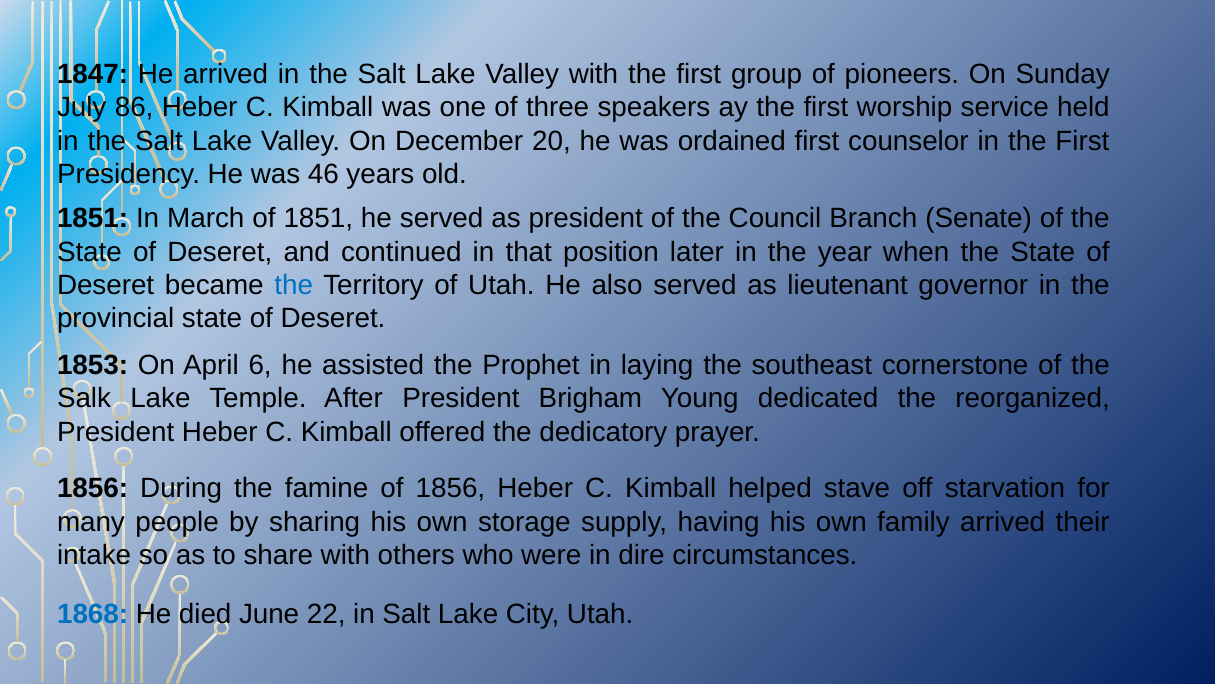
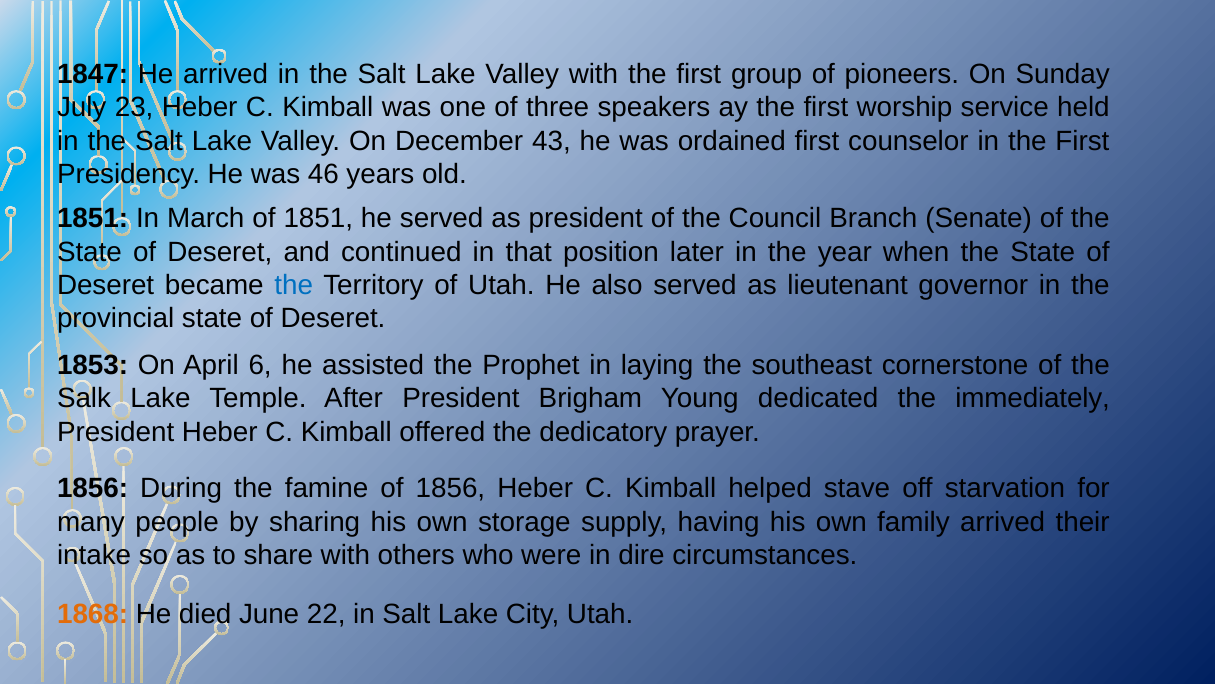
86: 86 -> 23 (134, 107)
20: 20 -> 43 (551, 141)
reorganized: reorganized -> immediately (1033, 398)
1868 colour: blue -> orange (93, 613)
